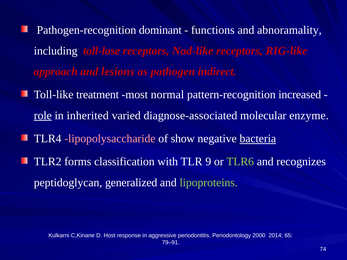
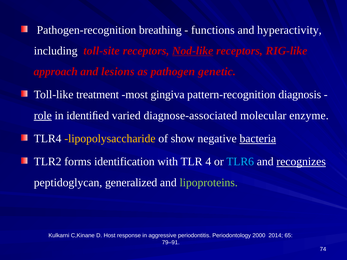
dominant: dominant -> breathing (160, 30)
abnoramality: abnoramality -> hyperactivity (289, 30)
toll-lose: toll-lose -> toll-site (102, 51)
Nod-like underline: none -> present (193, 51)
indirect: indirect -> genetic (217, 72)
normal: normal -> gingiva (168, 95)
increased: increased -> diagnosis (300, 95)
inherited: inherited -> identiﬁed (88, 116)
lipopolysaccharide colour: pink -> yellow (110, 139)
classification: classification -> identification (124, 162)
9: 9 -> 4 (208, 162)
TLR6 colour: light green -> light blue (240, 162)
recognizes underline: none -> present (301, 162)
